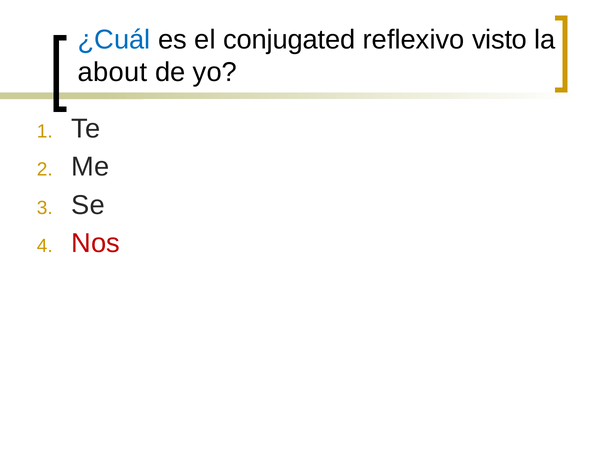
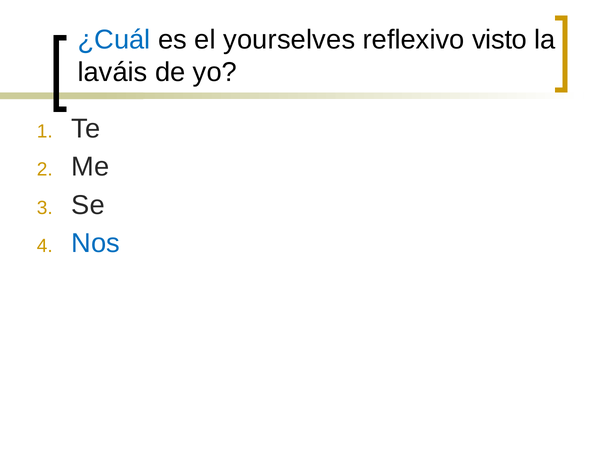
conjugated: conjugated -> yourselves (289, 40)
about: about -> laváis (113, 73)
Nos colour: red -> blue (96, 243)
